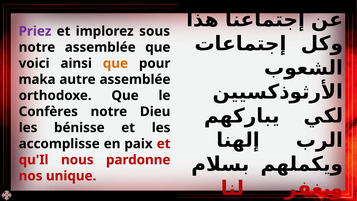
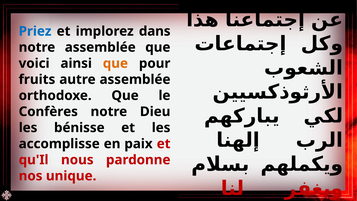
Priez colour: purple -> blue (35, 31)
sous: sous -> dans (155, 31)
maka: maka -> fruits (37, 79)
